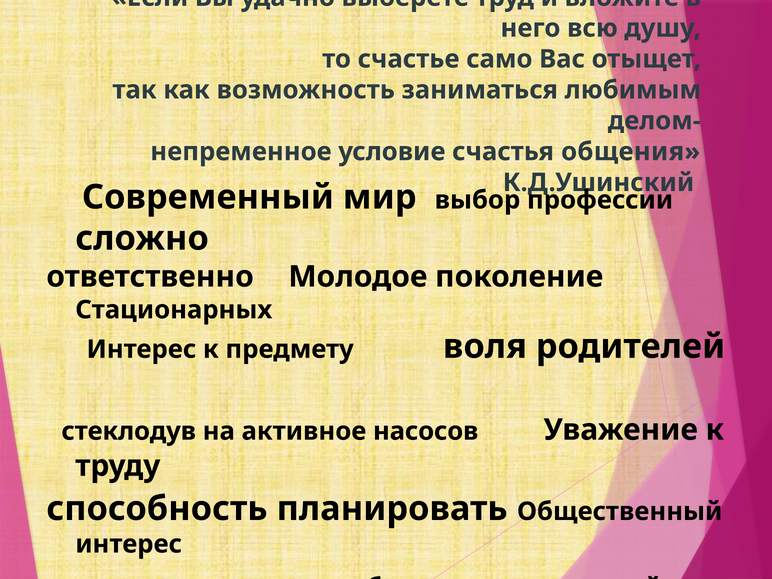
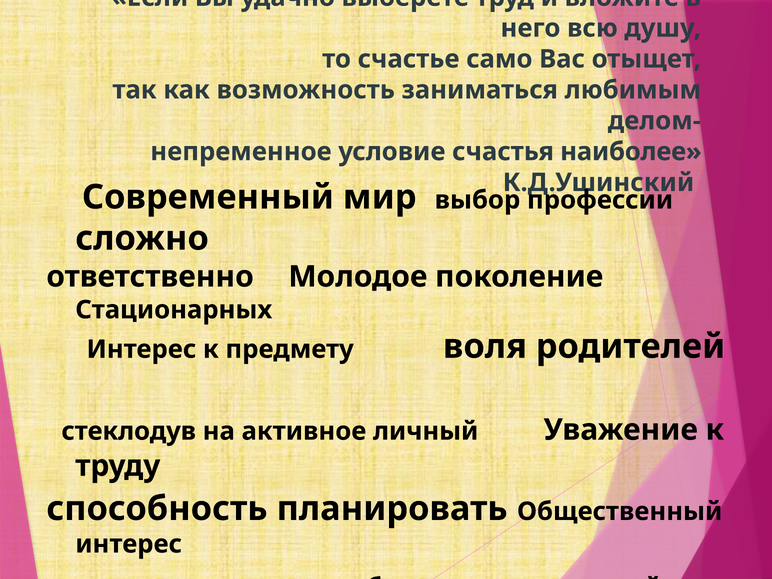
общения: общения -> наиболее (631, 152)
активное насосов: насосов -> личный (426, 431)
